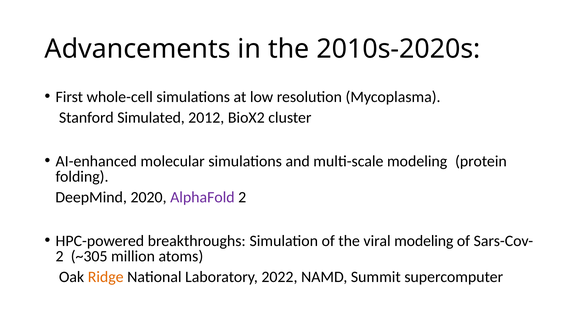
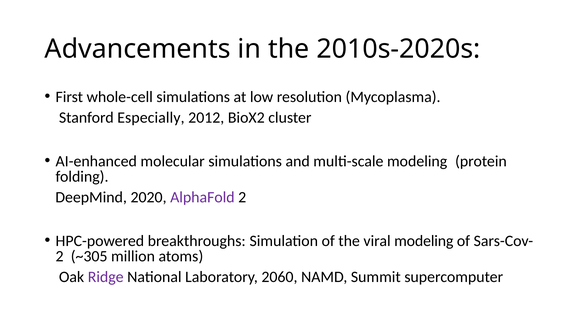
Simulated: Simulated -> Especially (151, 118)
Ridge colour: orange -> purple (106, 277)
2022: 2022 -> 2060 (279, 277)
